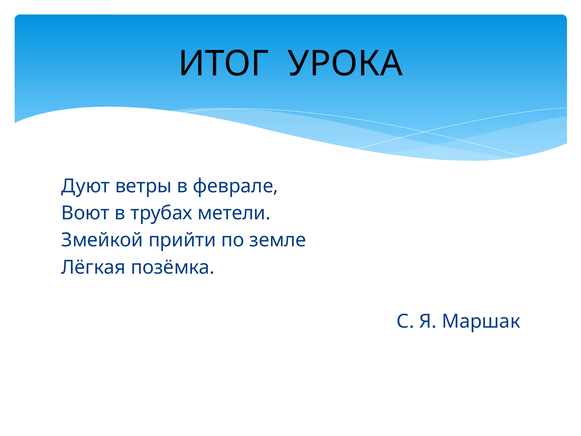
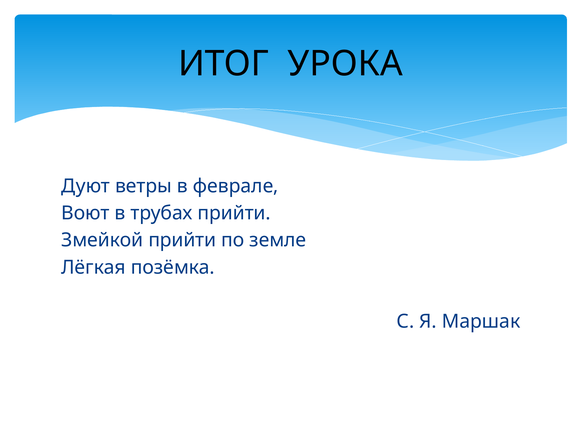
трубах метели: метели -> прийти (234, 213)
